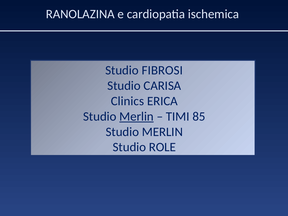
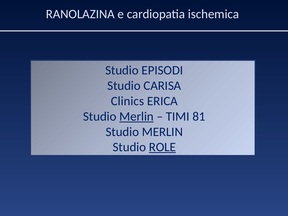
FIBROSI: FIBROSI -> EPISODI (162, 70)
85: 85 -> 81 (199, 116)
ROLE underline: none -> present (162, 147)
